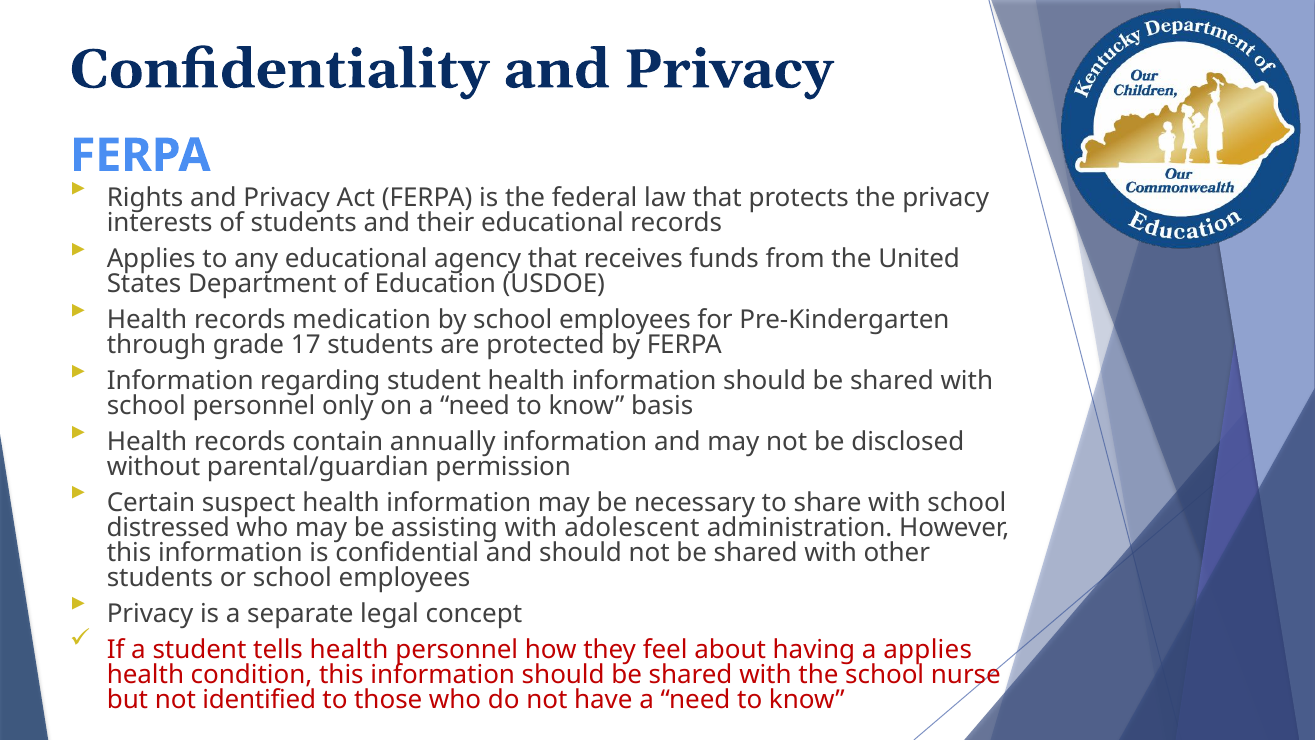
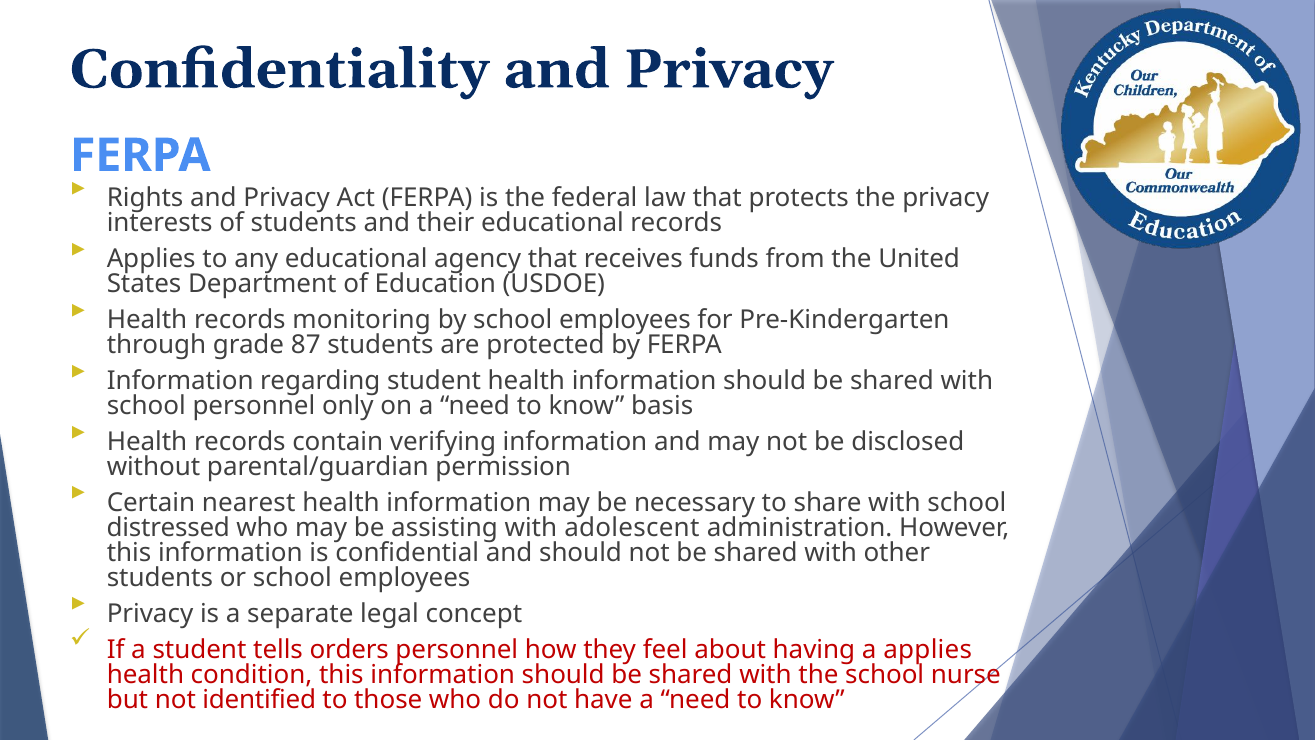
medication: medication -> monitoring (362, 320)
17: 17 -> 87 (306, 345)
annually: annually -> verifying (443, 442)
suspect: suspect -> nearest (249, 503)
tells health: health -> orders (349, 649)
